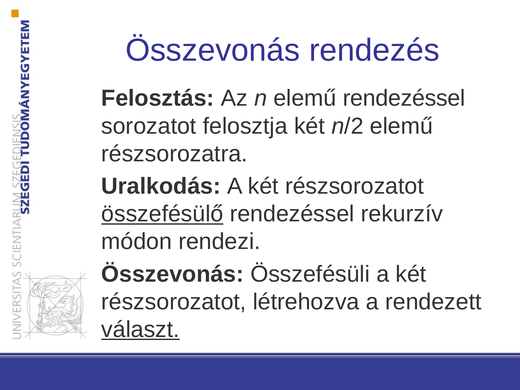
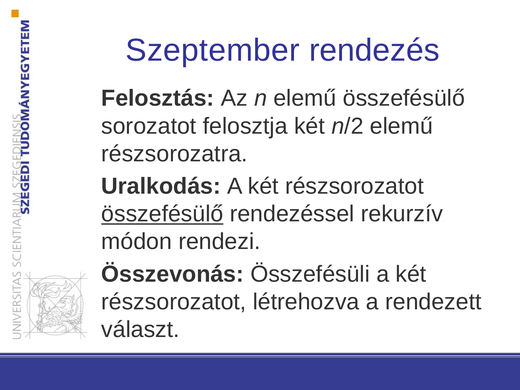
Összevonás: Összevonás -> Szeptember (213, 50)
elemű rendezéssel: rendezéssel -> összefésülő (404, 98)
választ underline: present -> none (140, 330)
